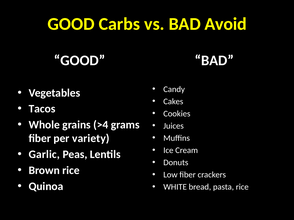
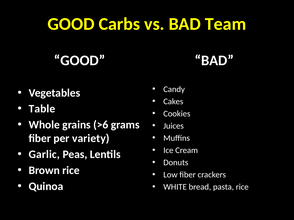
Avoid: Avoid -> Team (226, 24)
Tacos: Tacos -> Table (42, 109)
>4: >4 -> >6 (101, 125)
